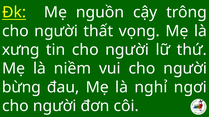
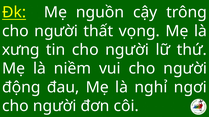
bừng: bừng -> động (21, 88)
